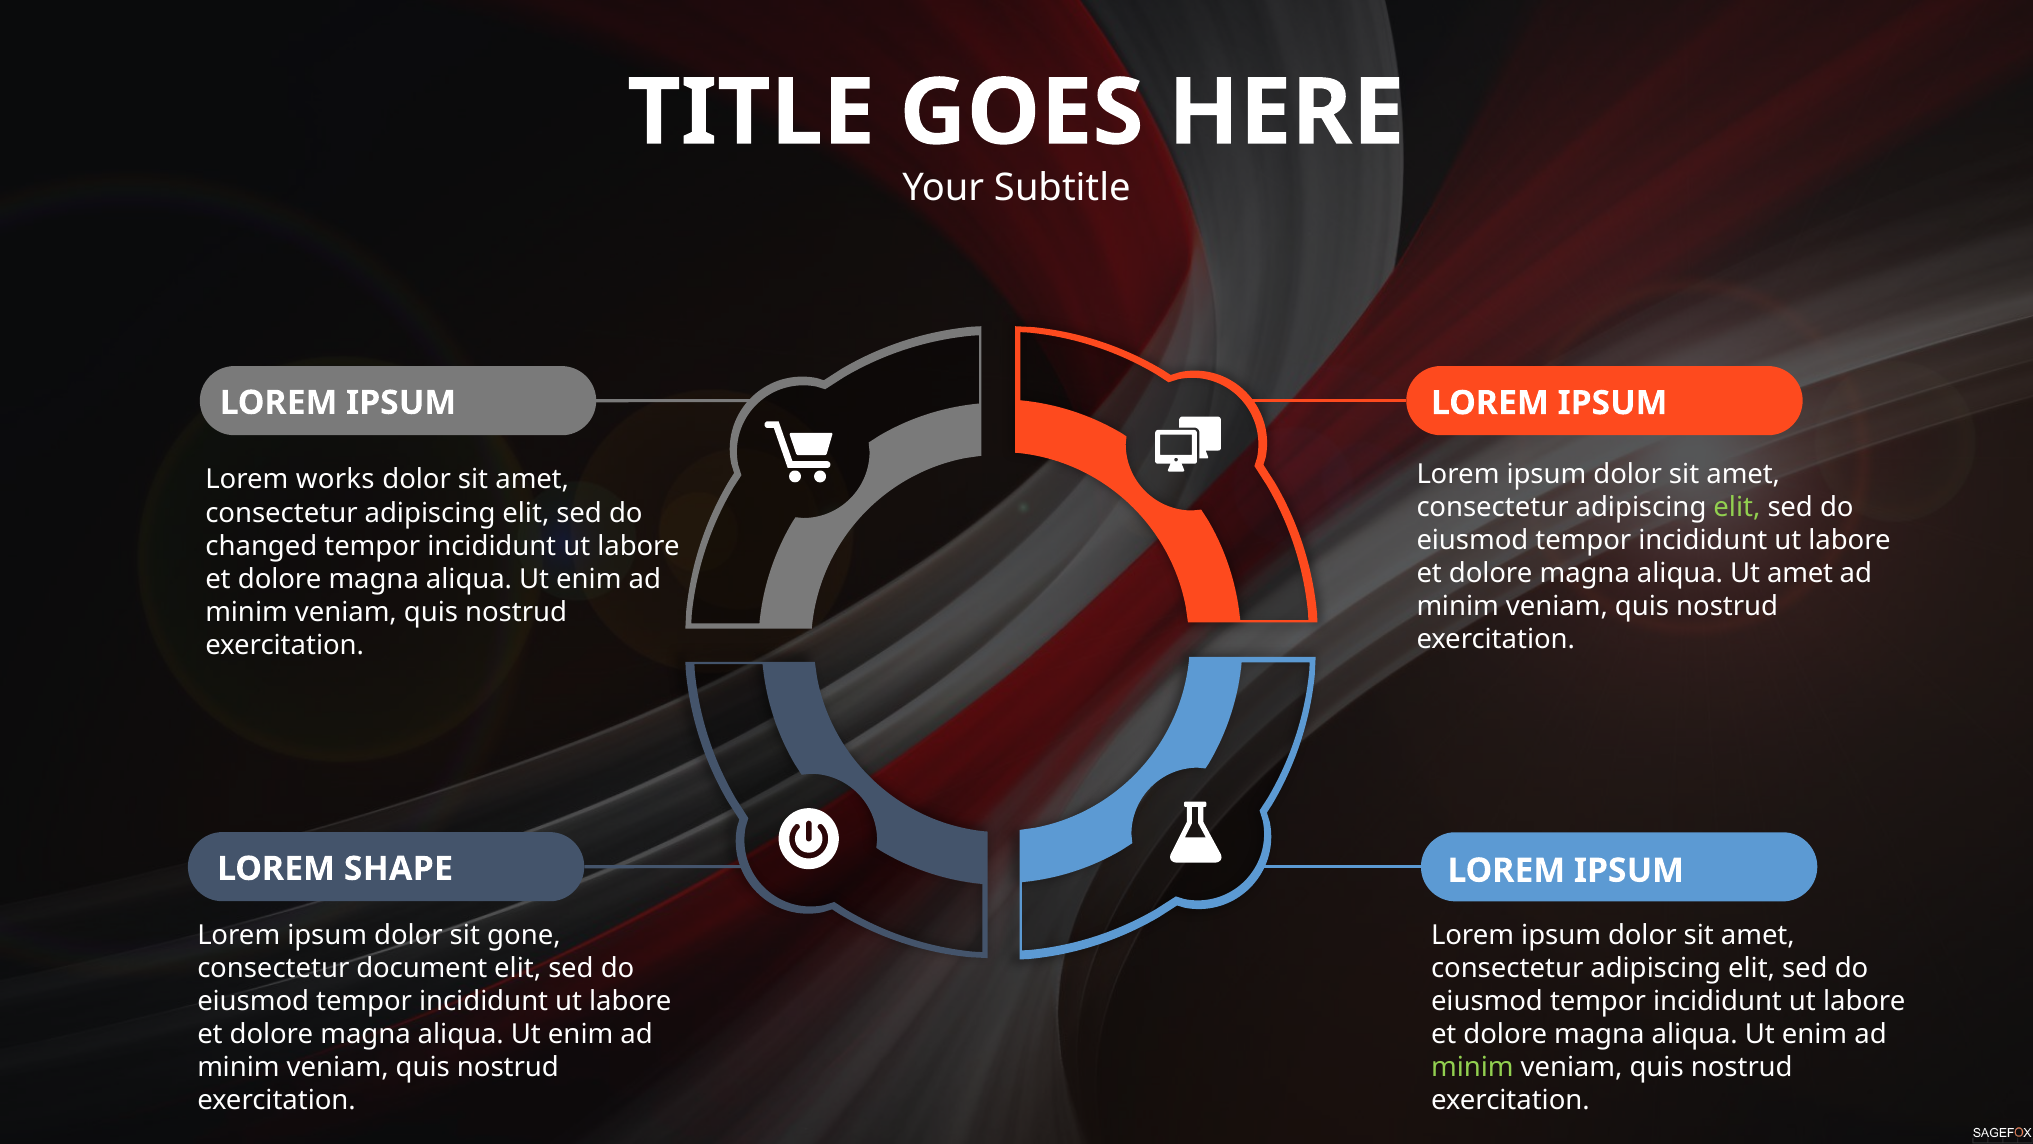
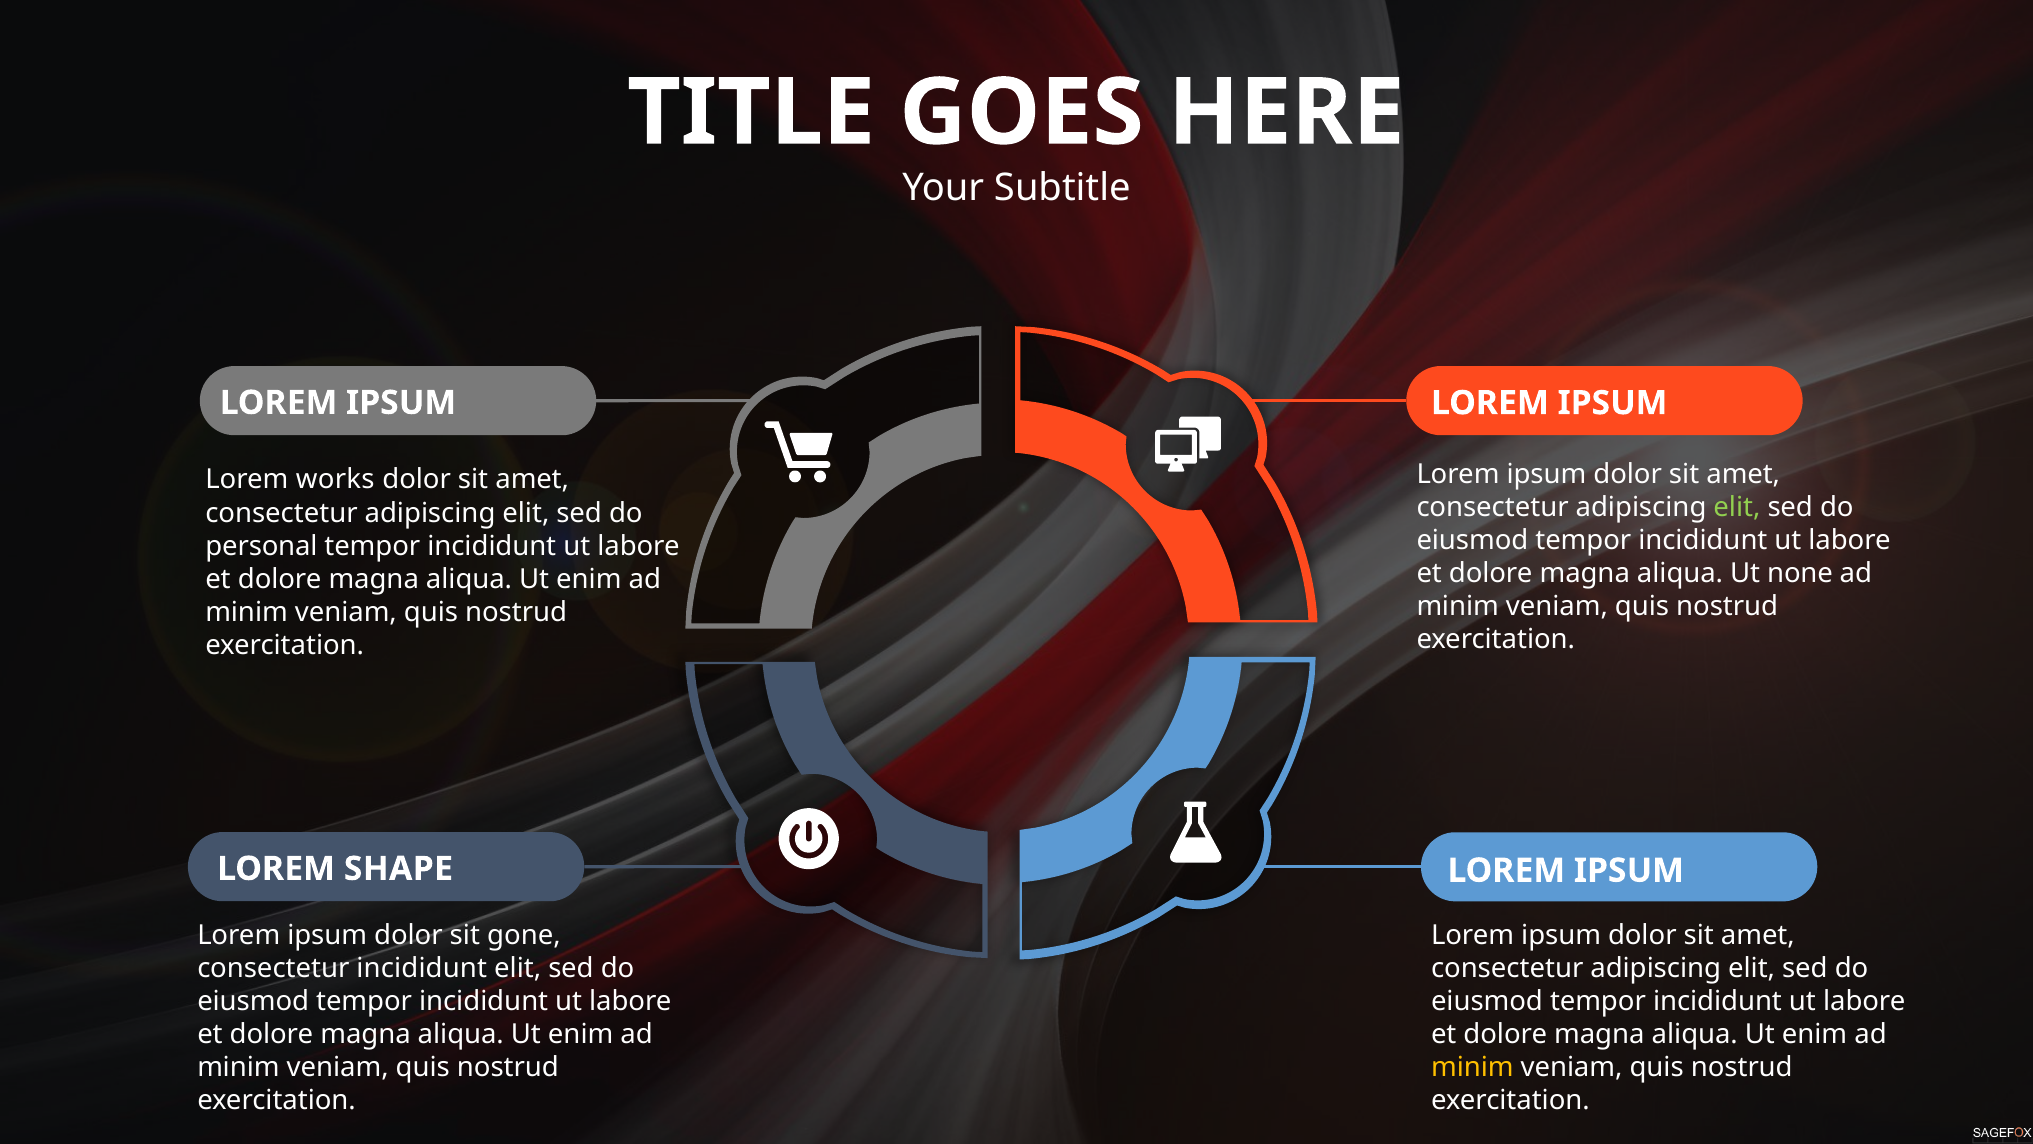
changed: changed -> personal (261, 546)
Ut amet: amet -> none (1800, 573)
consectetur document: document -> incididunt (422, 968)
minim colour: light green -> yellow (1472, 1067)
